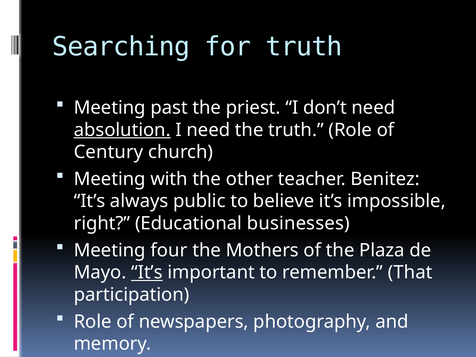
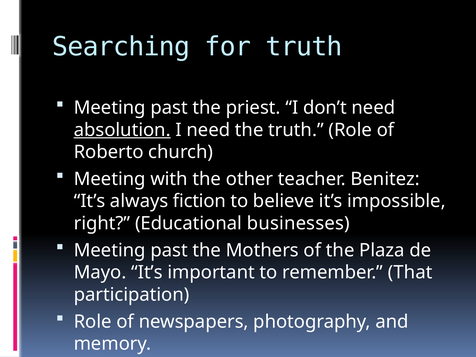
Century: Century -> Roberto (109, 152)
public: public -> fiction (199, 201)
four: four -> past (169, 250)
It’s underline: present -> none (147, 273)
